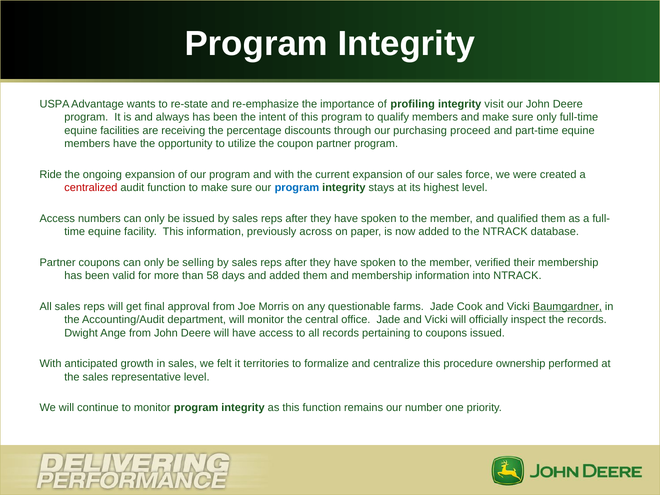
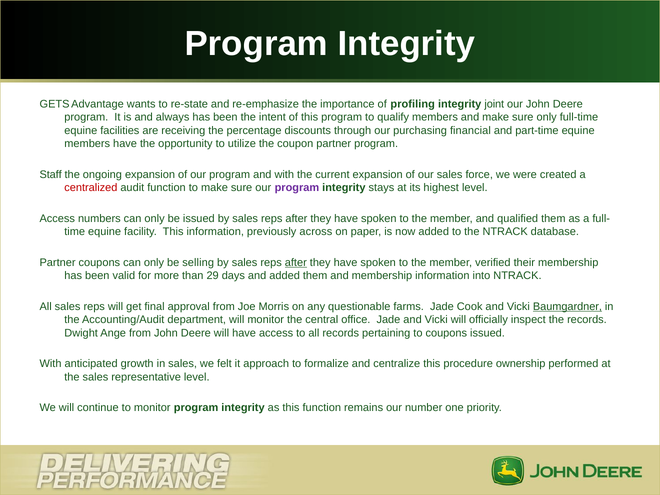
USPA: USPA -> GETS (55, 104)
visit: visit -> joint (494, 104)
proceed: proceed -> financial (470, 131)
Ride: Ride -> Staff (51, 175)
program colour: blue -> purple (297, 188)
after underline: none -> present (296, 263)
58: 58 -> 29 (213, 276)
territories: territories -> approach (266, 364)
